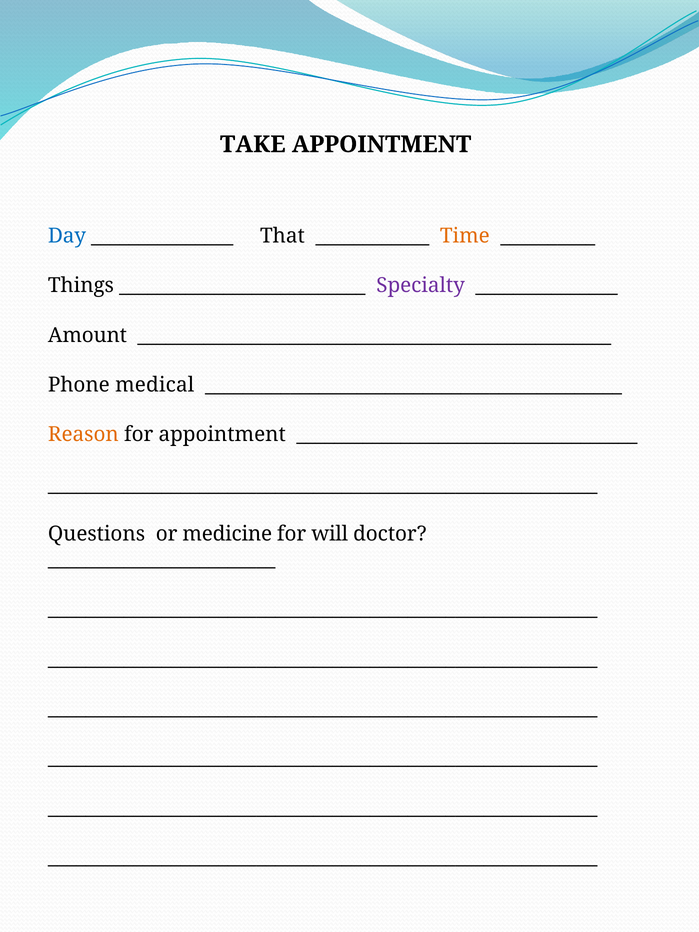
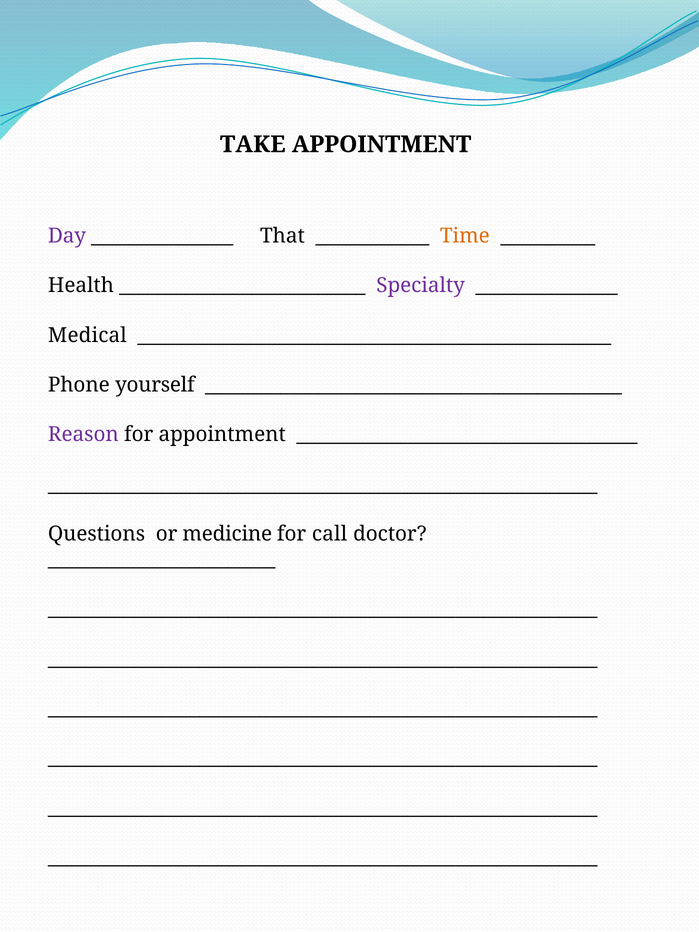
Day colour: blue -> purple (67, 236)
Things: Things -> Health (81, 286)
Amount: Amount -> Medical (87, 335)
medical: medical -> yourself (155, 385)
Reason colour: orange -> purple (83, 435)
will: will -> call (330, 534)
